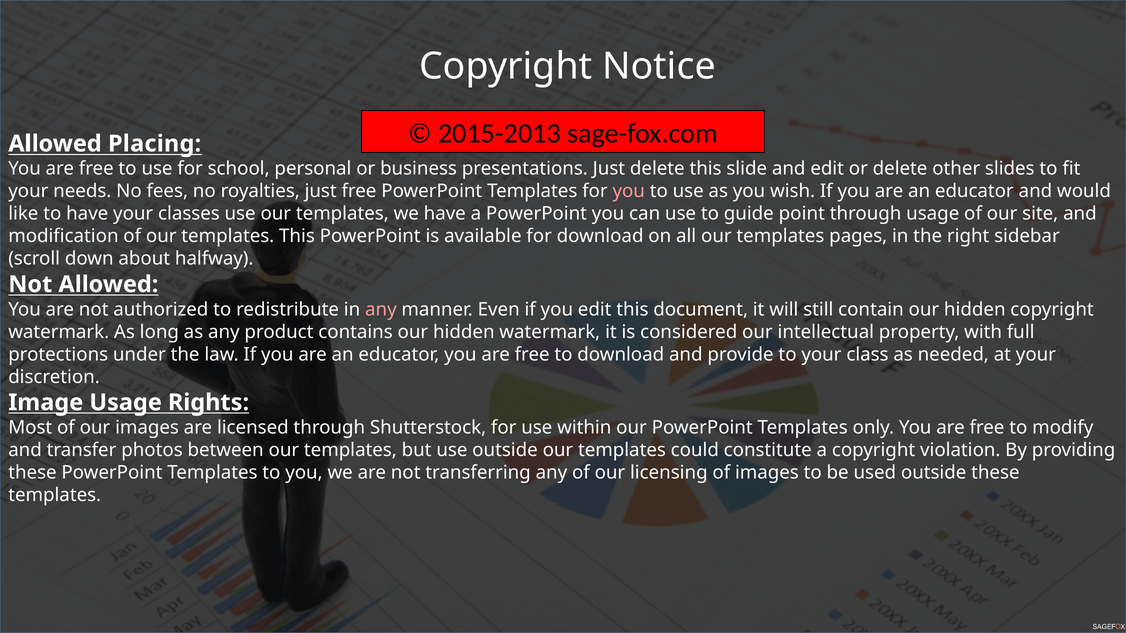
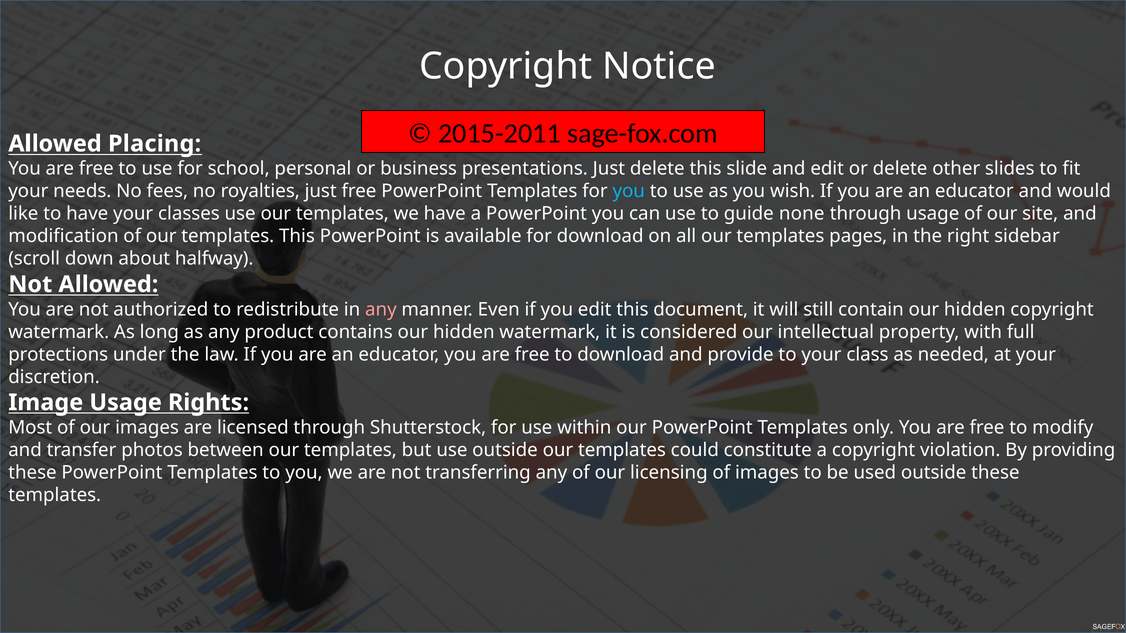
2015-2013: 2015-2013 -> 2015-2011 (499, 134)
you colour: pink -> light blue (629, 191)
point: point -> none (802, 214)
